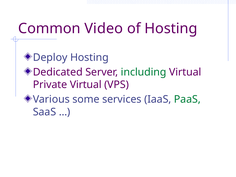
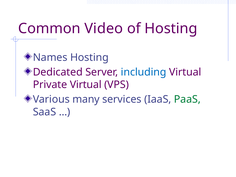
Deploy: Deploy -> Names (50, 57)
including colour: green -> blue (144, 72)
some: some -> many (86, 99)
